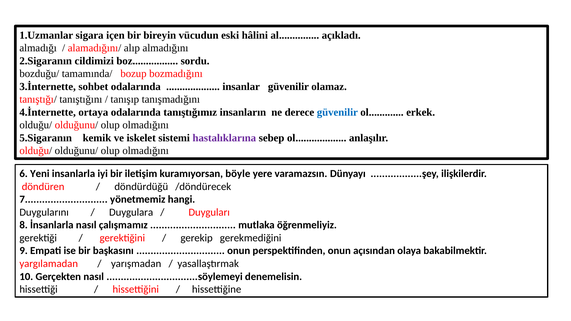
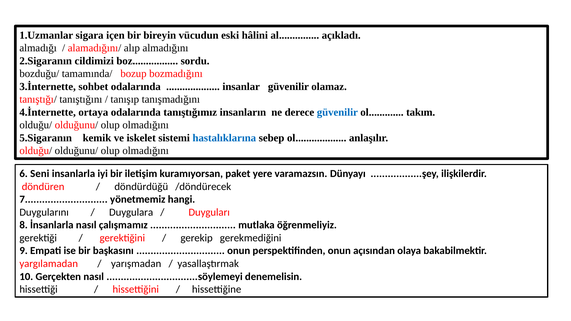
erkek: erkek -> takım (421, 112)
hastalıklarına colour: purple -> blue (224, 138)
Yeni: Yeni -> Seni (40, 174)
böyle: böyle -> paket (238, 174)
